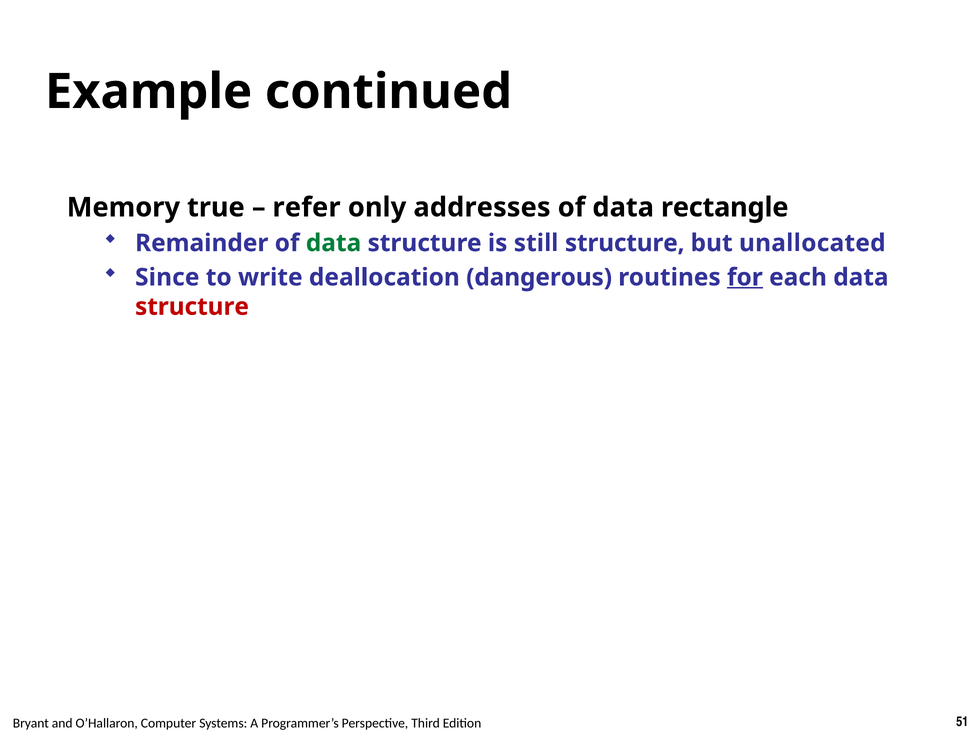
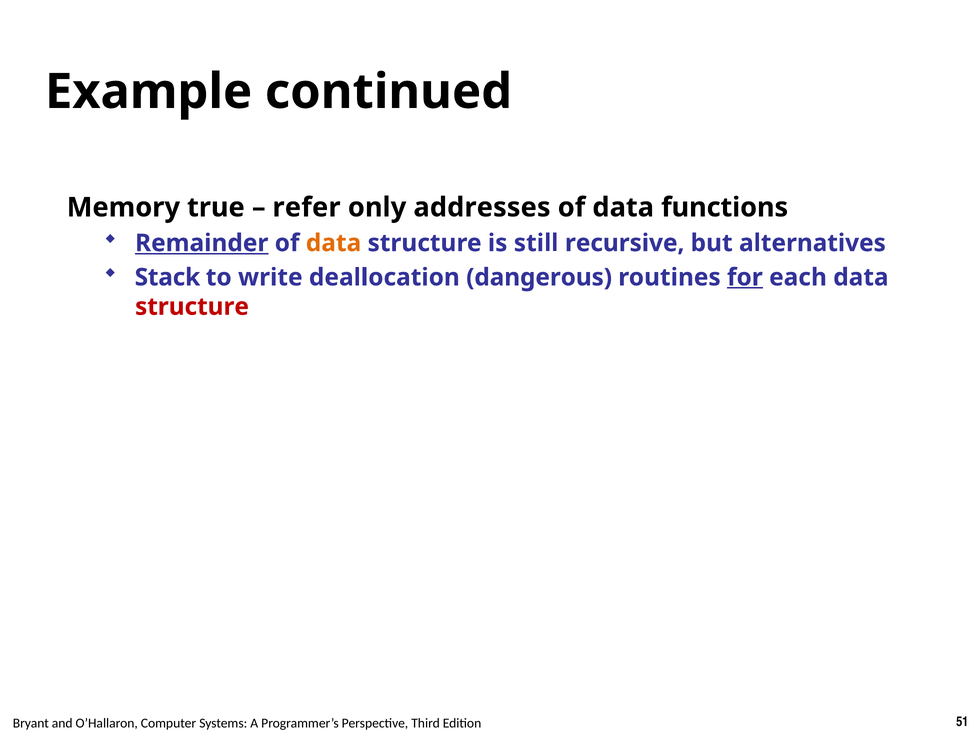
rectangle: rectangle -> functions (725, 207)
Remainder underline: none -> present (202, 243)
data colour: green -> orange (334, 243)
still structure: structure -> recursive (625, 243)
unallocated: unallocated -> alternatives (812, 243)
Since: Since -> Stack (167, 277)
